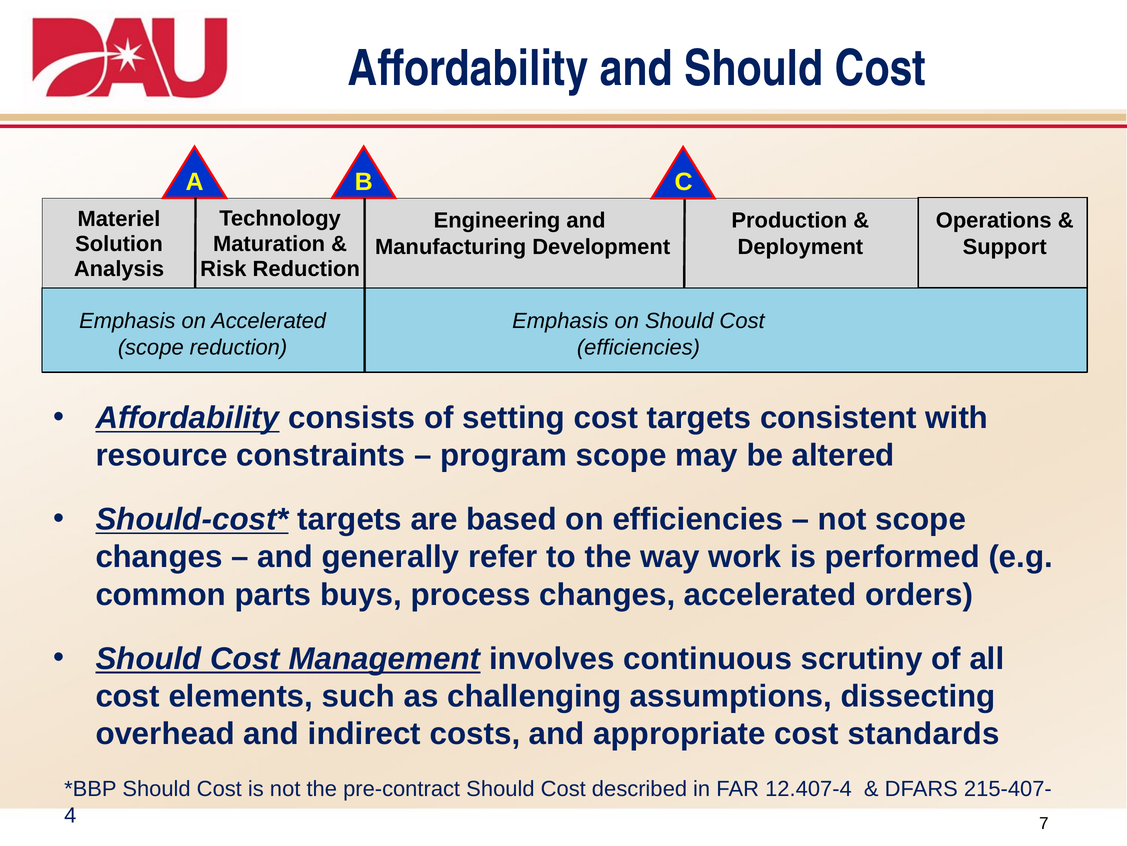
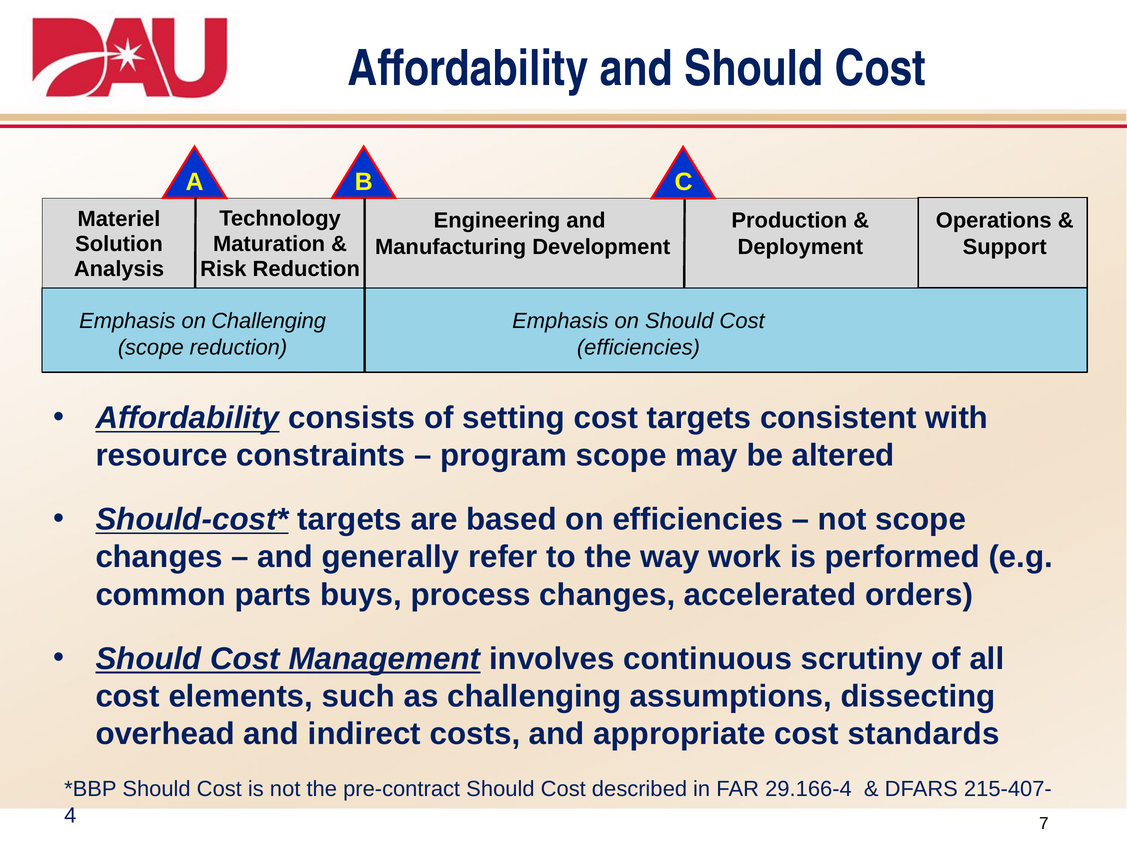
on Accelerated: Accelerated -> Challenging (269, 321)
12.407-4: 12.407-4 -> 29.166-4 (808, 788)
